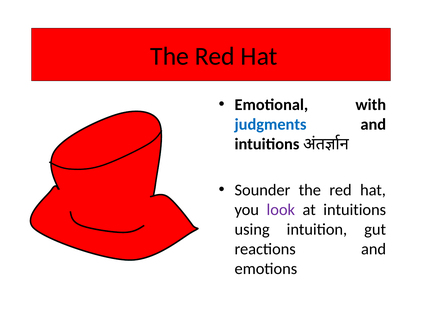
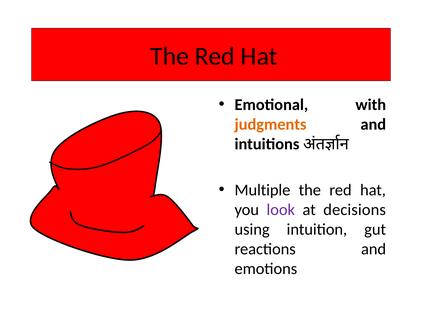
judgments colour: blue -> orange (271, 124)
Sounder: Sounder -> Multiple (262, 190)
at intuitions: intuitions -> decisions (355, 209)
